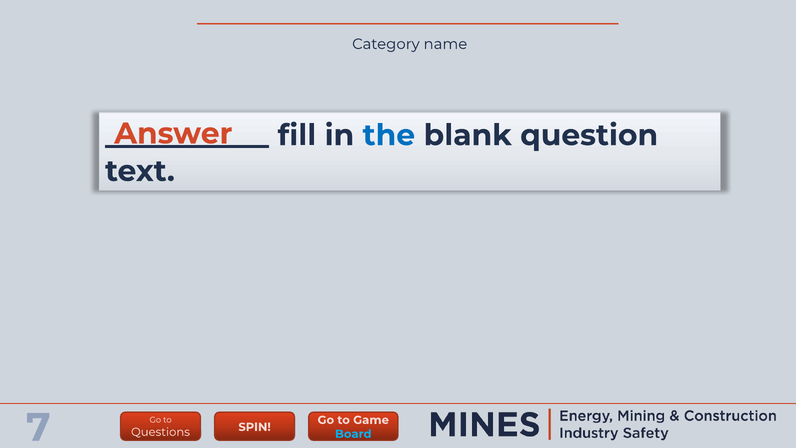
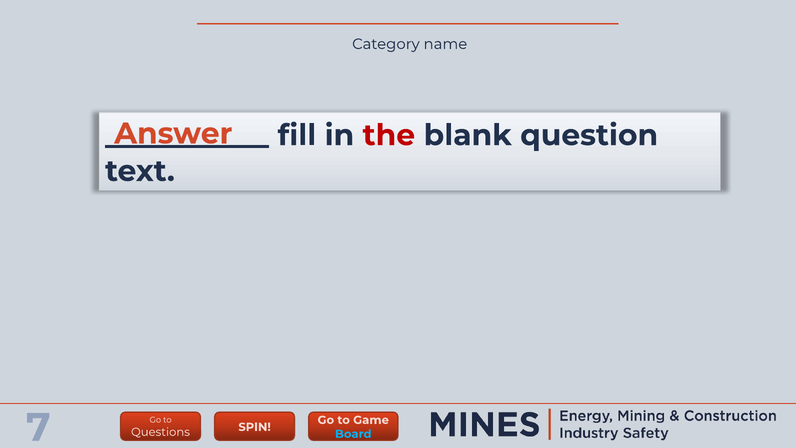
the colour: blue -> red (389, 135)
